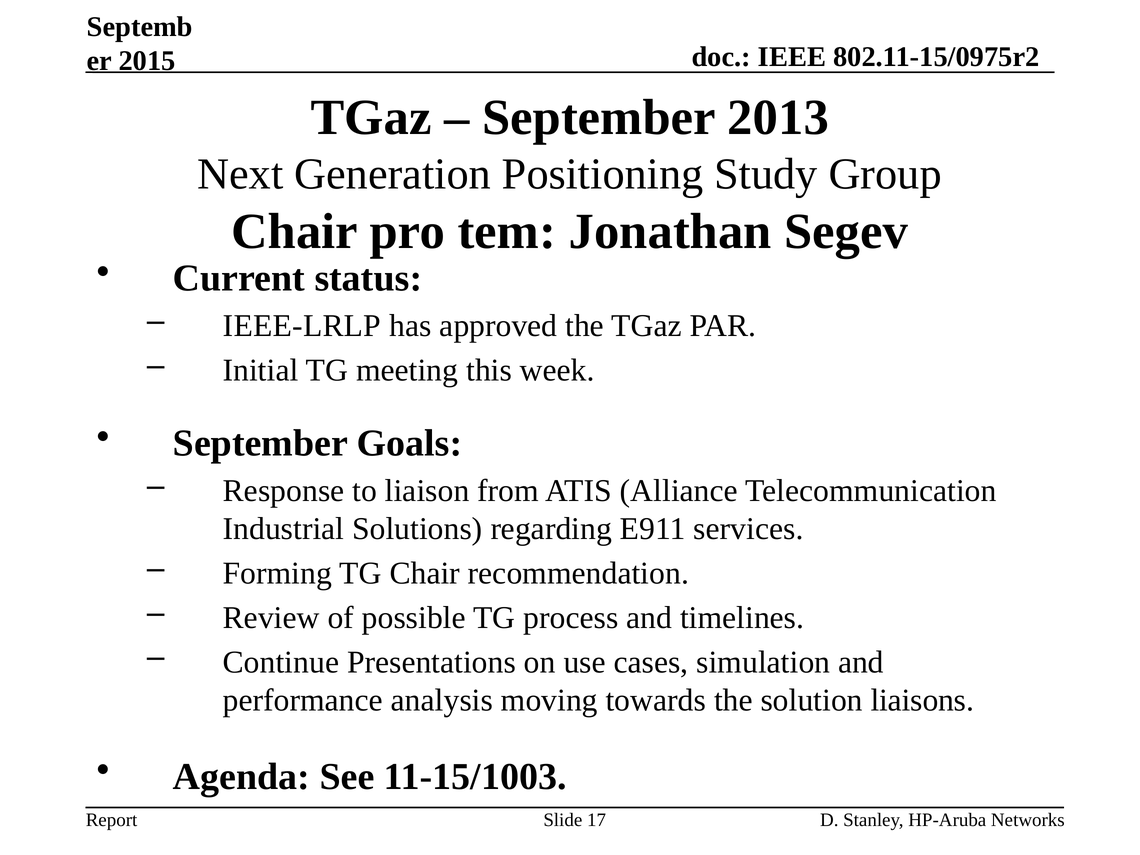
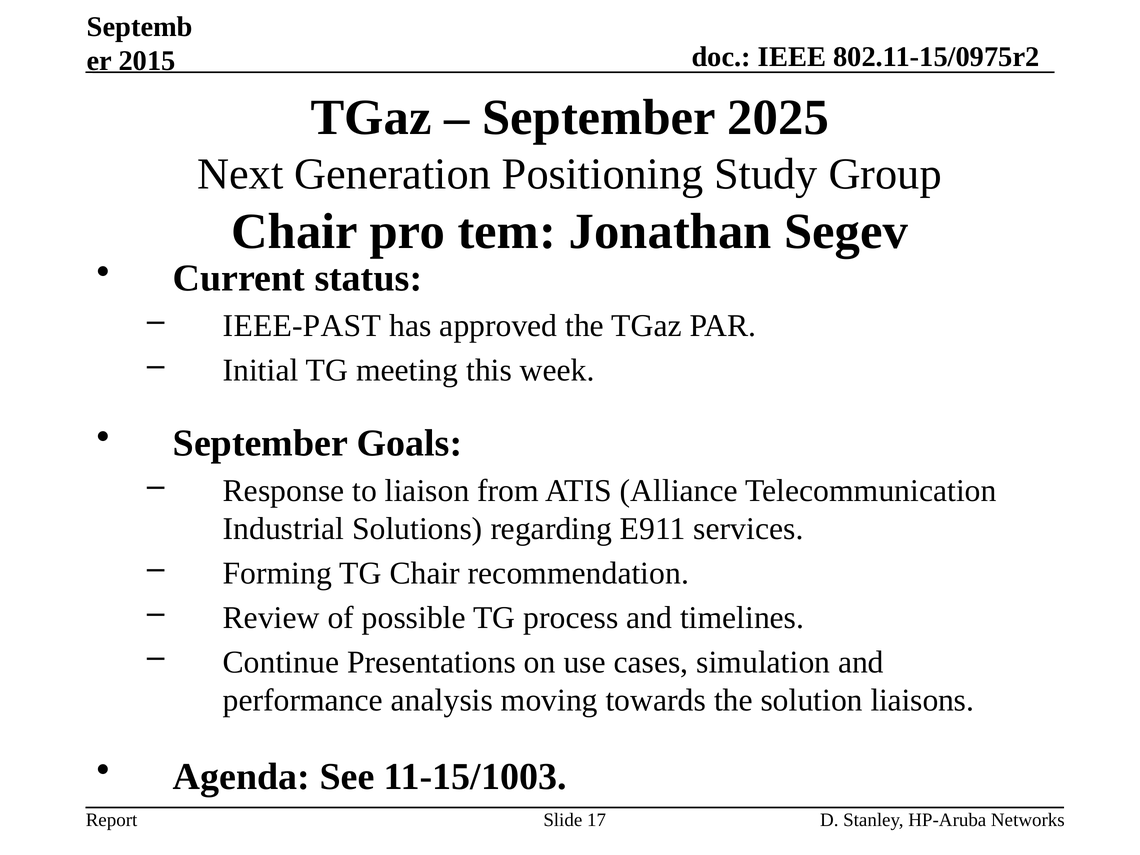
2013: 2013 -> 2025 (778, 117)
IEEE-LRLP: IEEE-LRLP -> IEEE-PAST (302, 326)
